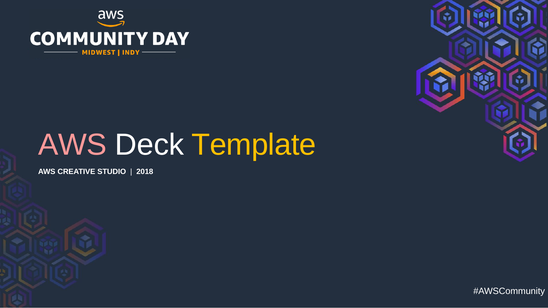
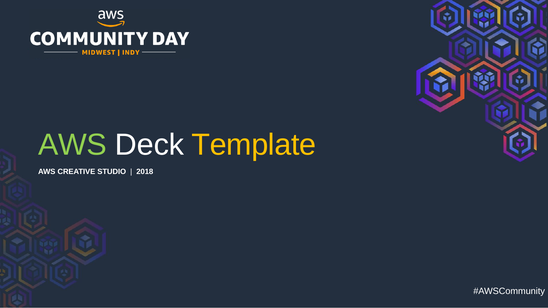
AWS colour: pink -> light green (73, 145)
